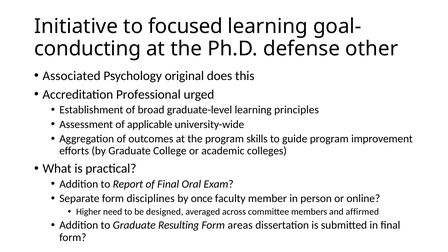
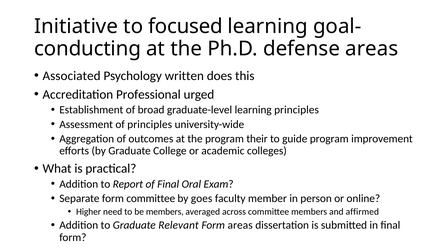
defense other: other -> areas (372, 49)
original: original -> written (184, 76)
of applicable: applicable -> principles (150, 124)
skills: skills -> their (257, 139)
form disciplines: disciplines -> committee (151, 198)
once: once -> goes (202, 198)
be designed: designed -> members (165, 212)
Resulting: Resulting -> Relevant (179, 225)
